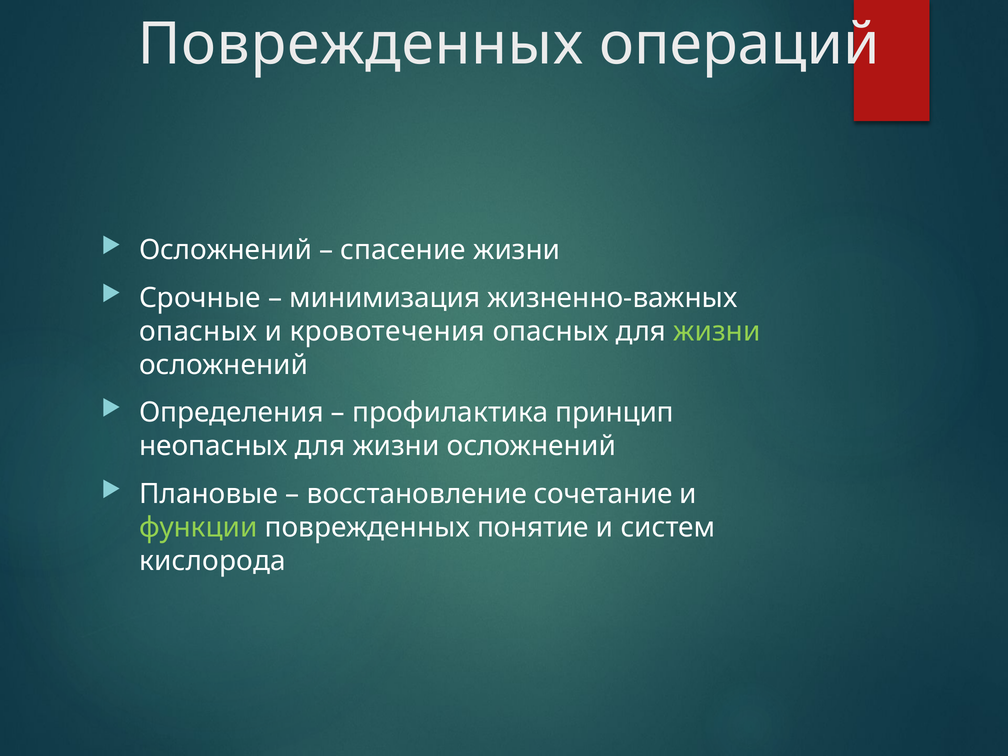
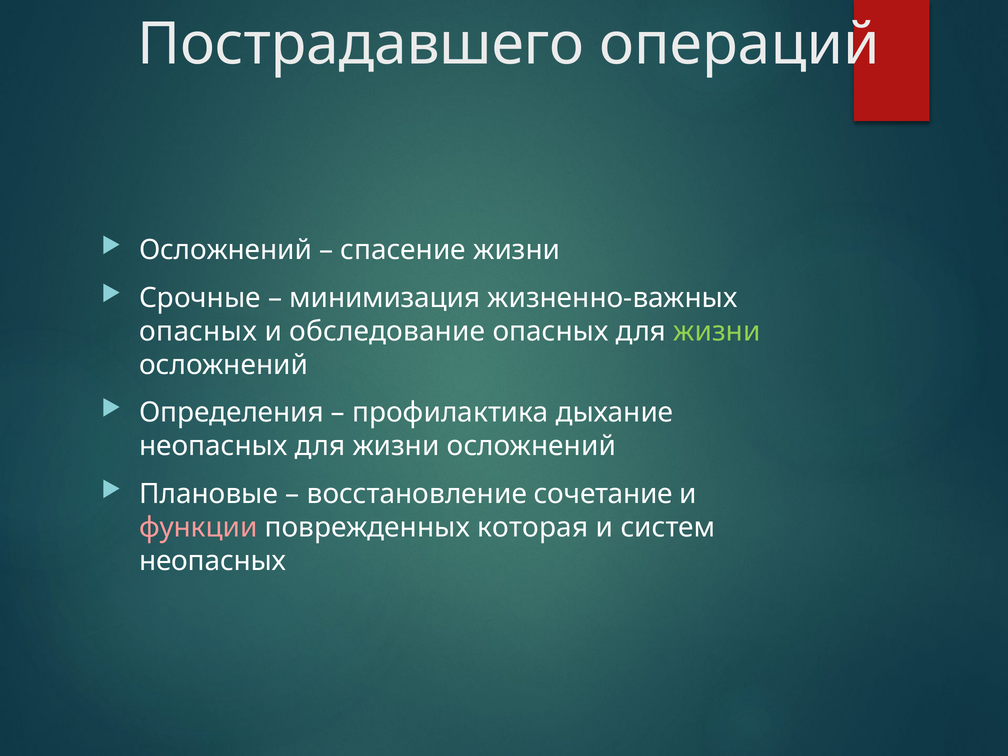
Поврежденных: Поврежденных -> Пострадавшего (361, 44)
кровотечения: кровотечения -> обследование (387, 331)
принцип: принцип -> дыхание (614, 413)
функции colour: light green -> pink (198, 527)
понятие: понятие -> которая (533, 527)
кислорода: кислорода -> неопасных (213, 561)
